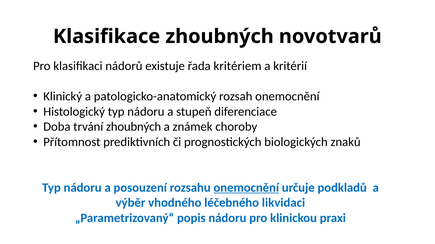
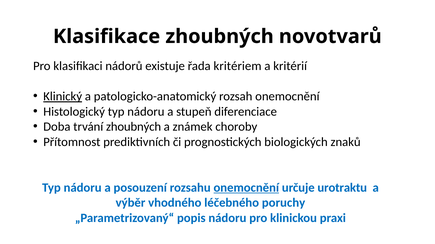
Klinický underline: none -> present (63, 97)
podkladů: podkladů -> urotraktu (342, 188)
likvidaci: likvidaci -> poruchy (284, 203)
